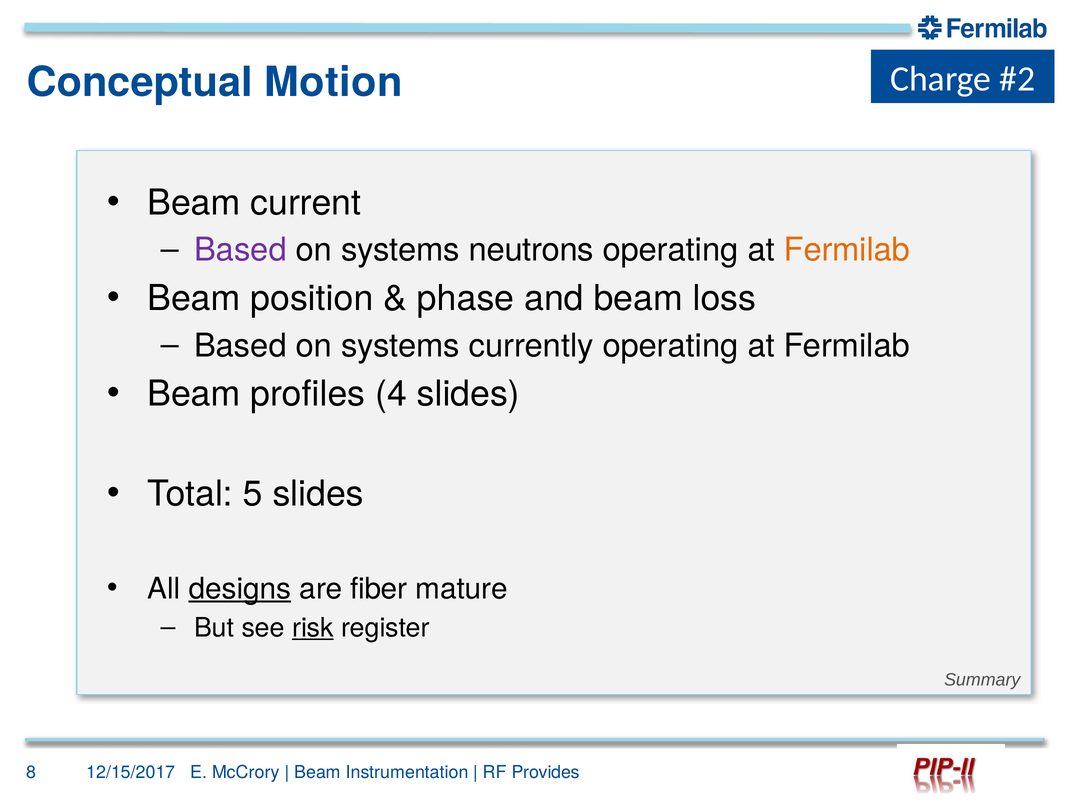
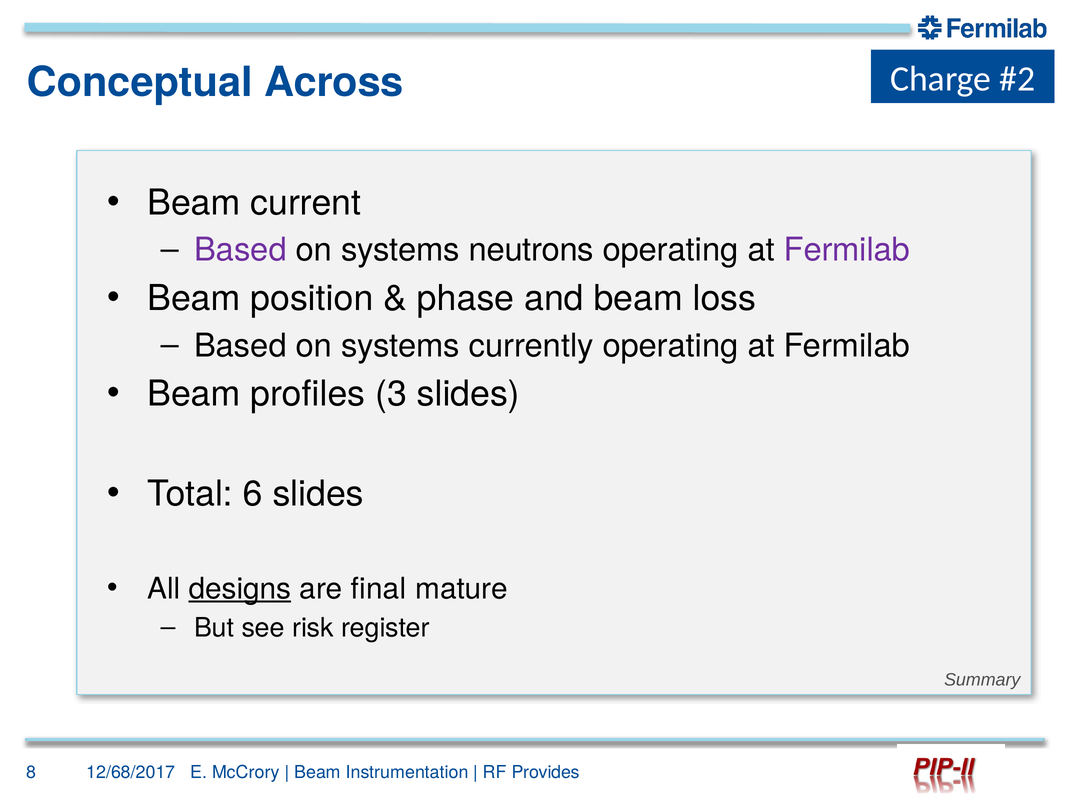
Motion: Motion -> Across (334, 83)
Fermilab colour: orange -> purple (847, 250)
4: 4 -> 3 (391, 394)
5: 5 -> 6 (253, 494)
fiber: fiber -> final (379, 589)
risk underline: present -> none (313, 628)
12/15/2017: 12/15/2017 -> 12/68/2017 (131, 773)
